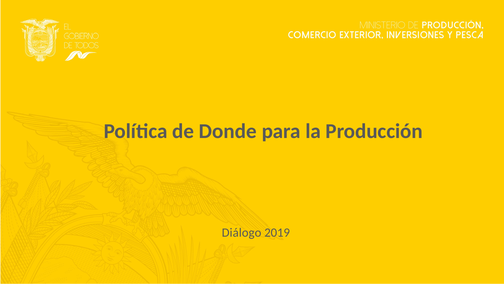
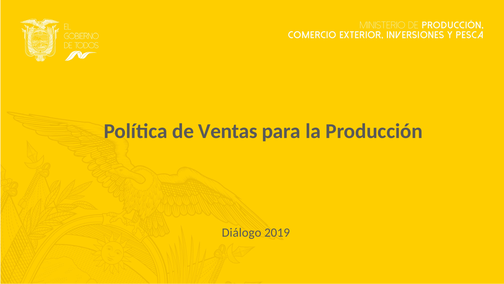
Donde: Donde -> Ventas (228, 131)
